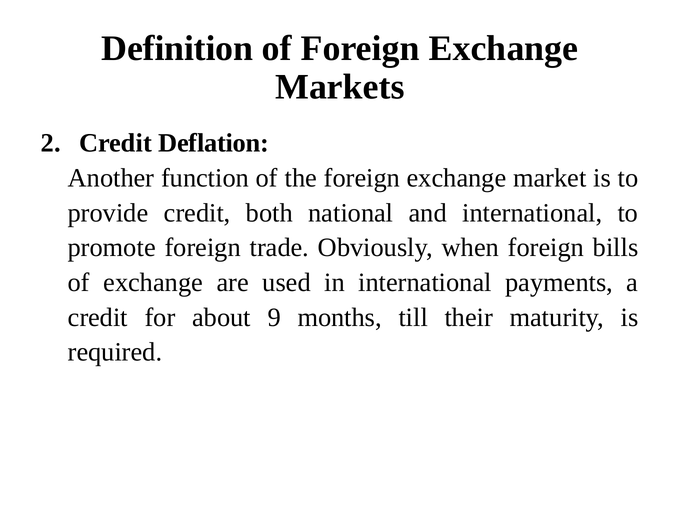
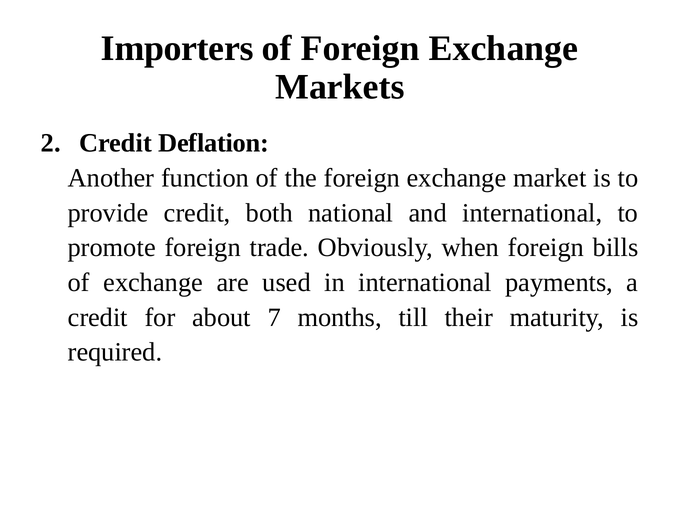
Definition: Definition -> Importers (177, 48)
9: 9 -> 7 (274, 317)
